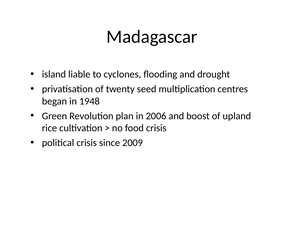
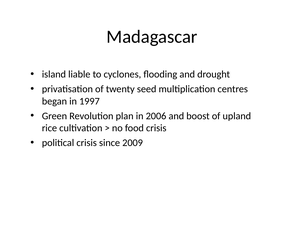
1948: 1948 -> 1997 (89, 101)
